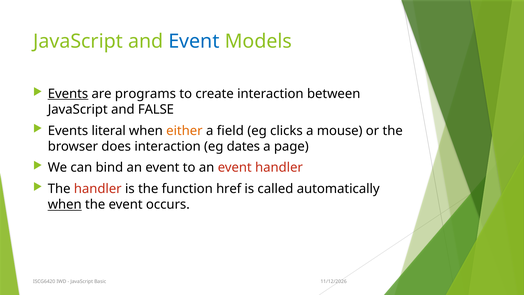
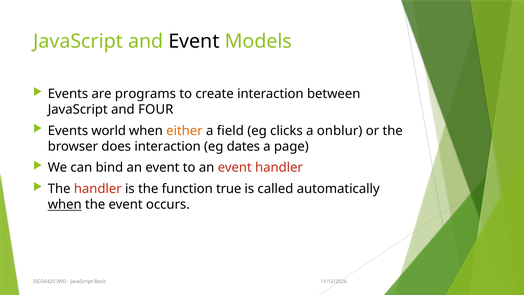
Event colour: blue -> black (194, 41)
Events underline: present -> none (68, 94)
FALSE: FALSE -> FOUR (156, 109)
literal: literal -> world (109, 131)
mouse: mouse -> onblur (340, 131)
href: href -> true (229, 189)
